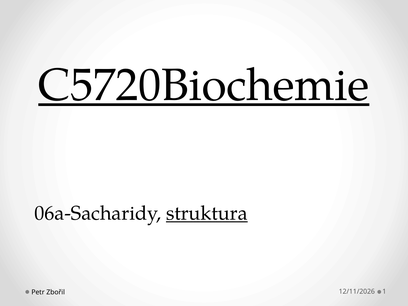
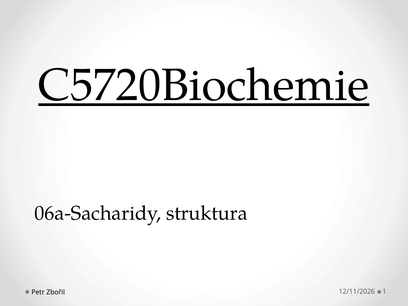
struktura underline: present -> none (207, 213)
